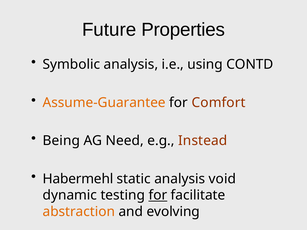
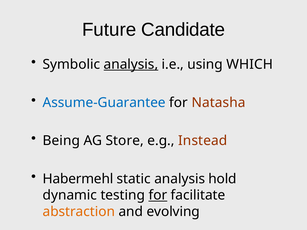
Properties: Properties -> Candidate (183, 30)
analysis underline: none -> present (131, 64)
CONTD: CONTD -> WHICH (250, 64)
Assume-Guarantee colour: orange -> blue (104, 103)
Comfort: Comfort -> Natasha (219, 103)
Need: Need -> Store (125, 141)
void: void -> hold (223, 179)
